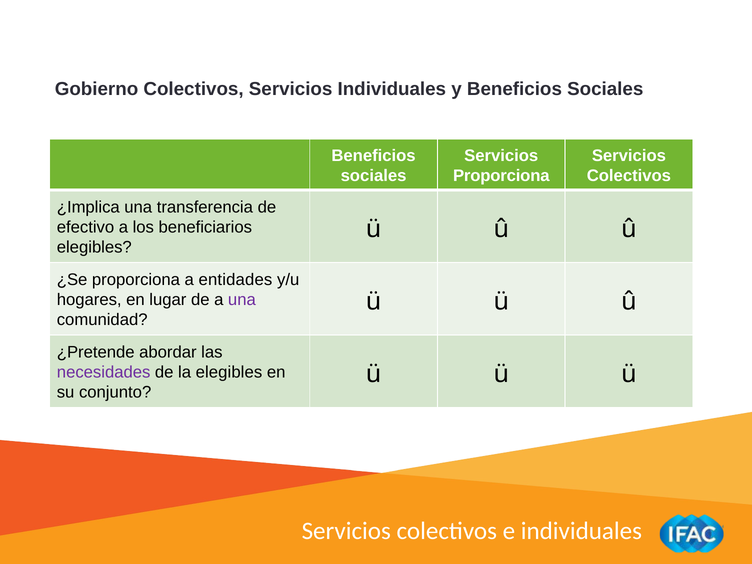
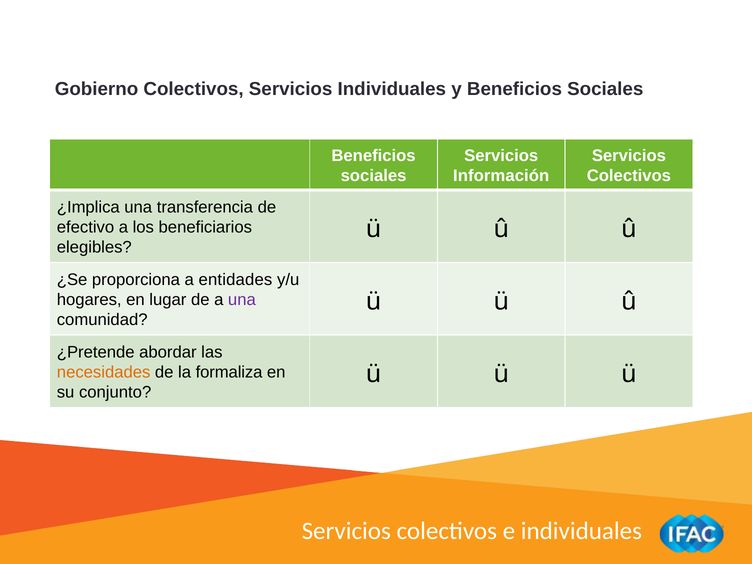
Proporciona: Proporciona -> Información (501, 176)
necesidades colour: purple -> orange (104, 372)
la elegibles: elegibles -> formaliza (229, 372)
